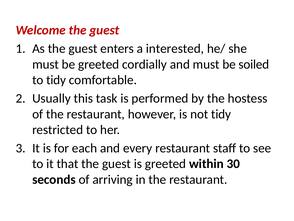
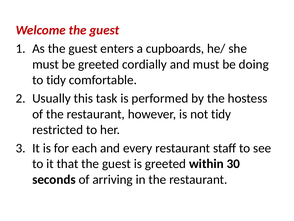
interested: interested -> cupboards (175, 48)
soiled: soiled -> doing (254, 64)
